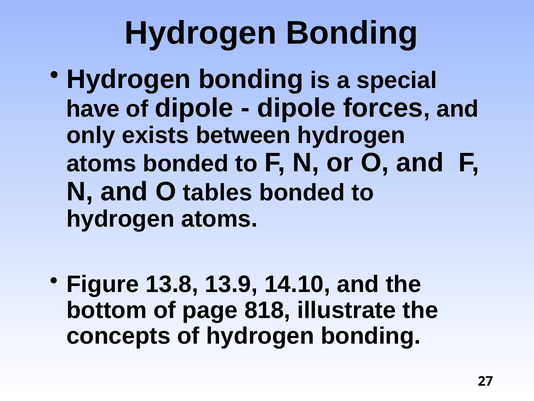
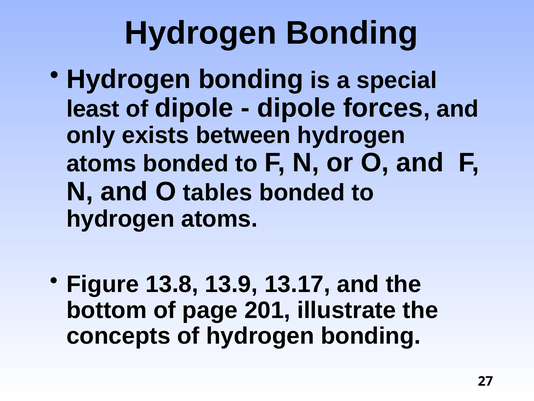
have: have -> least (93, 109)
14.10: 14.10 -> 13.17 (297, 284)
818: 818 -> 201 (267, 310)
